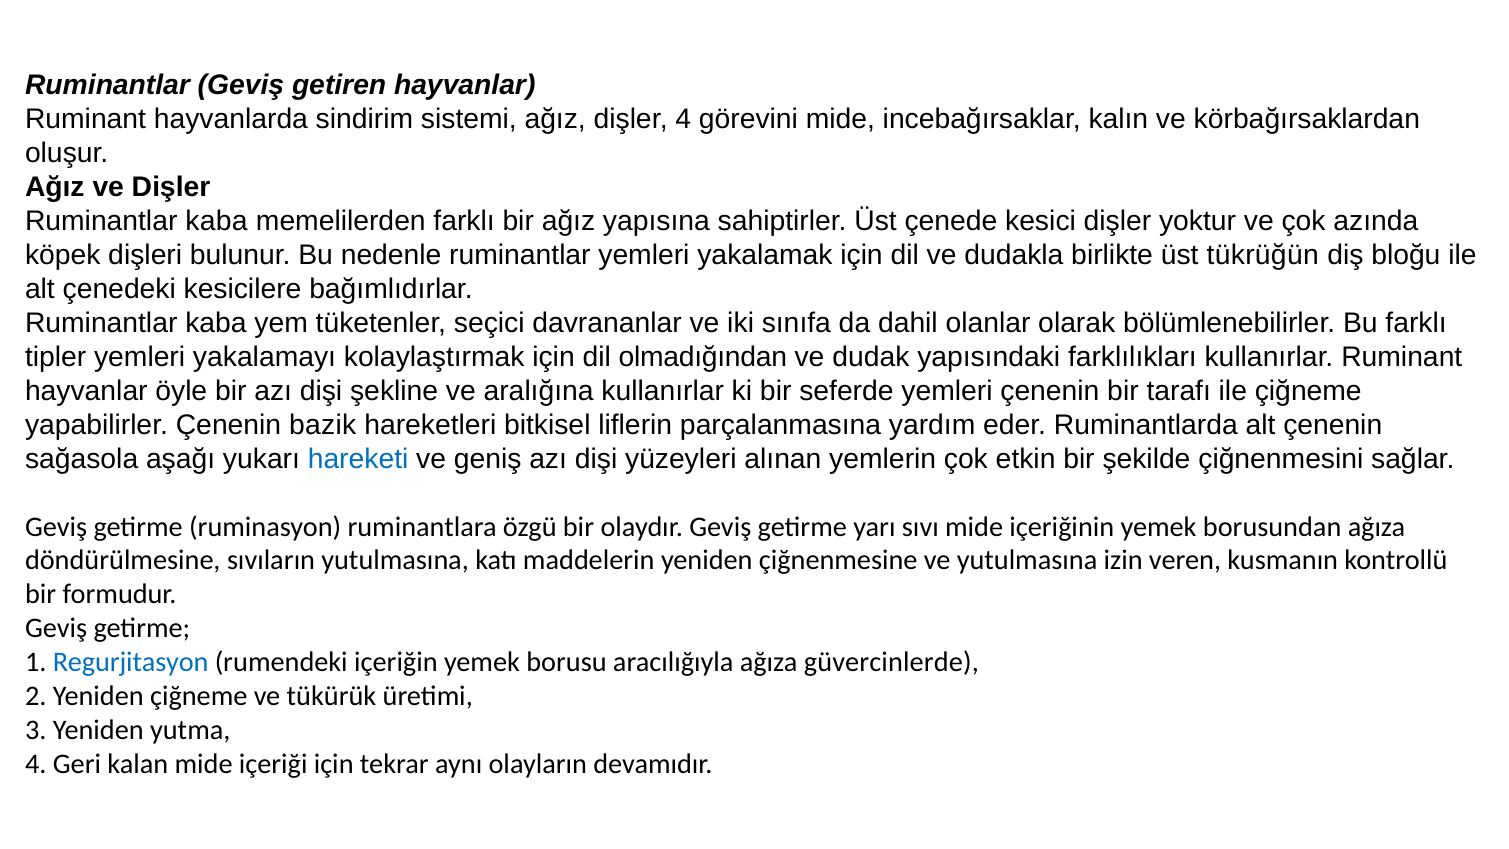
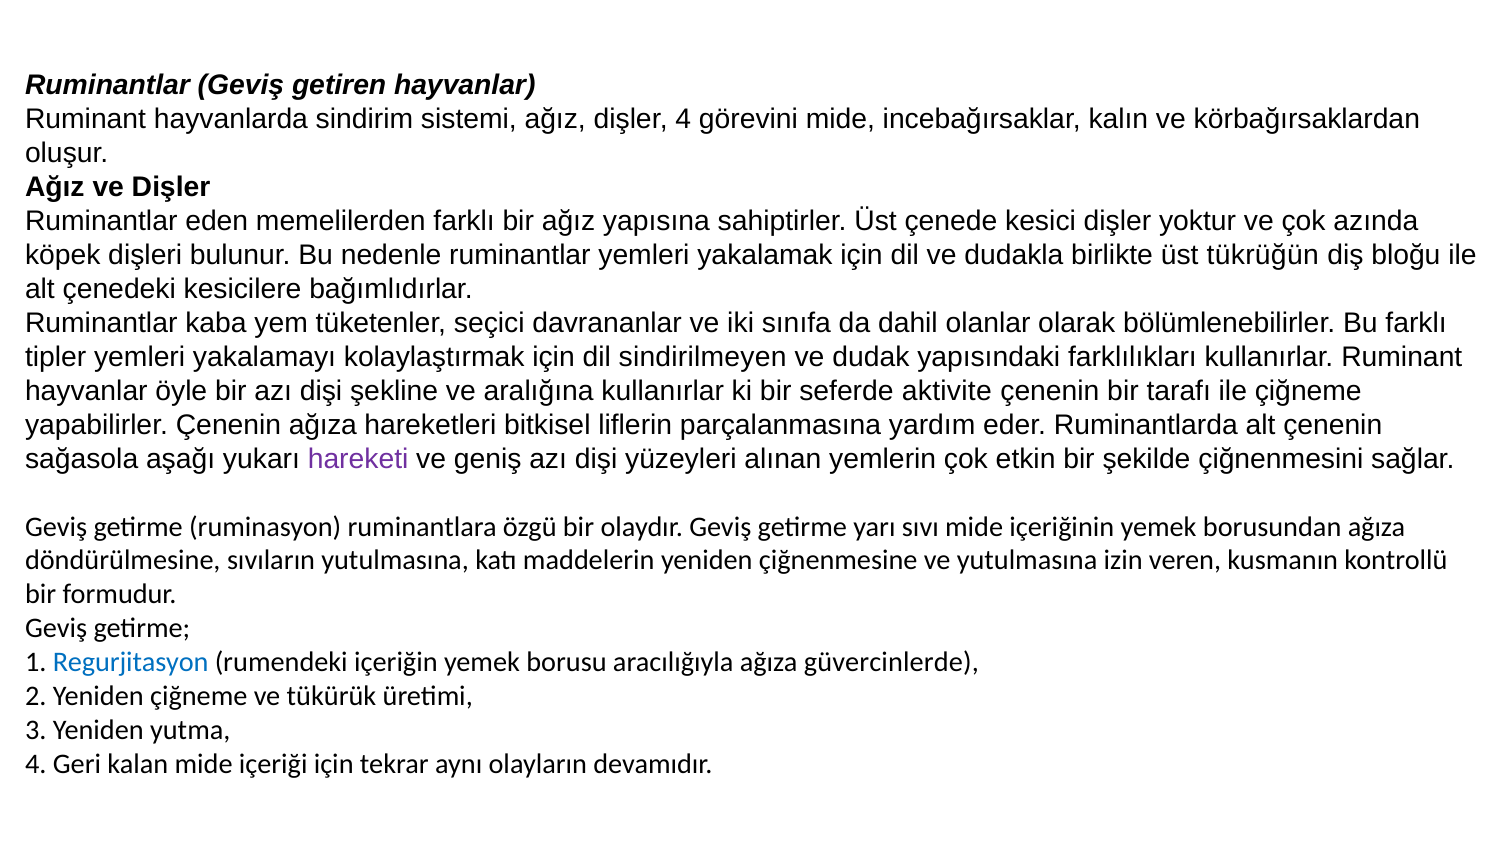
kaba: kaba -> eden (217, 221)
olmadığından: olmadığından -> sindirilmeyen (703, 357)
seferde yemleri: yemleri -> aktivite (947, 391)
Çenenin bazik: bazik -> ağıza (323, 425)
hareketi colour: blue -> purple (358, 459)
